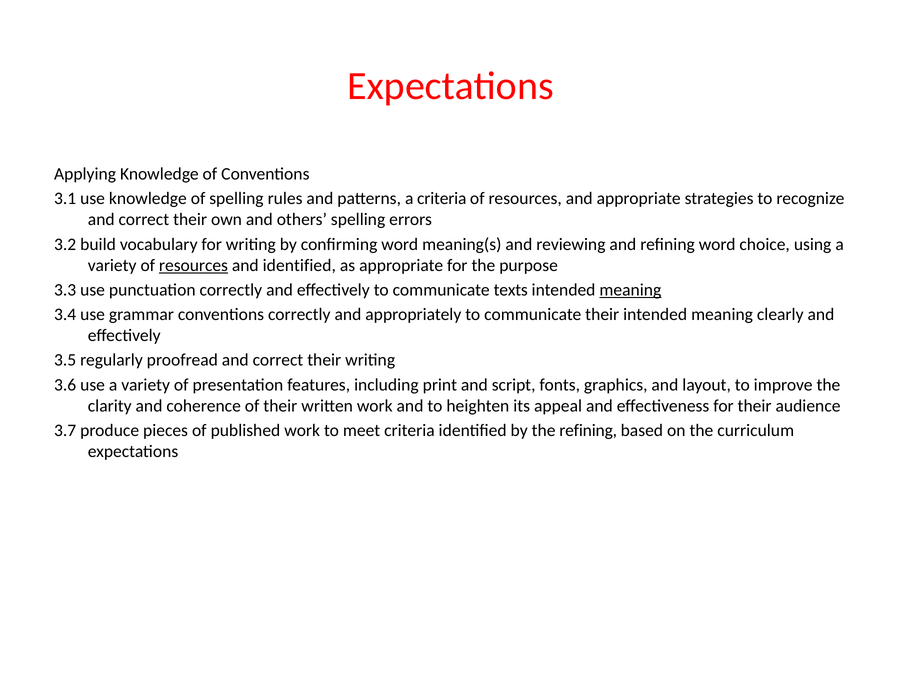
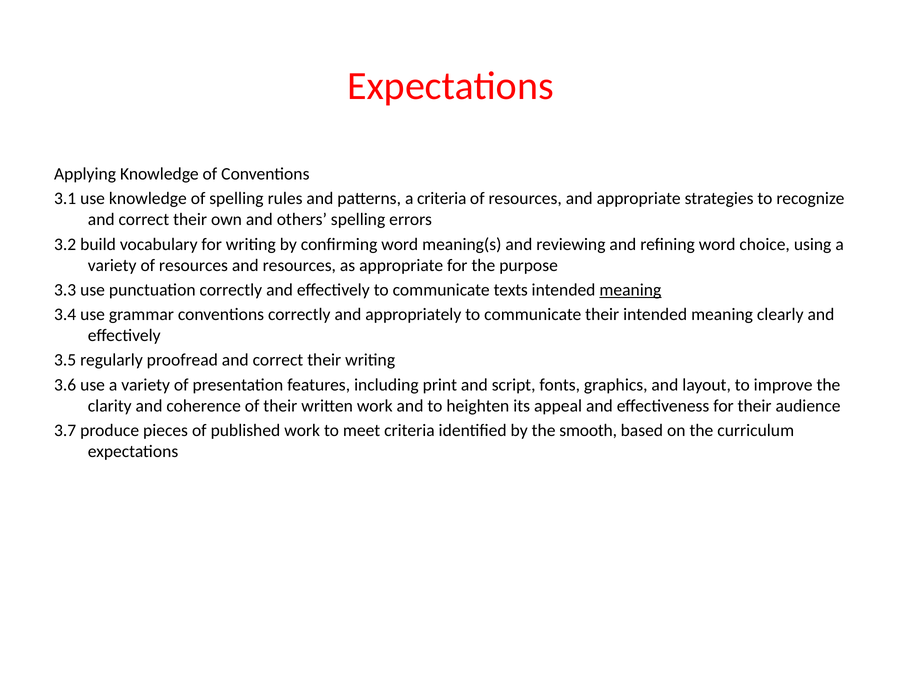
resources underline: present -> none (193, 265)
and identified: identified -> resources (299, 265)
the refining: refining -> smooth (588, 430)
